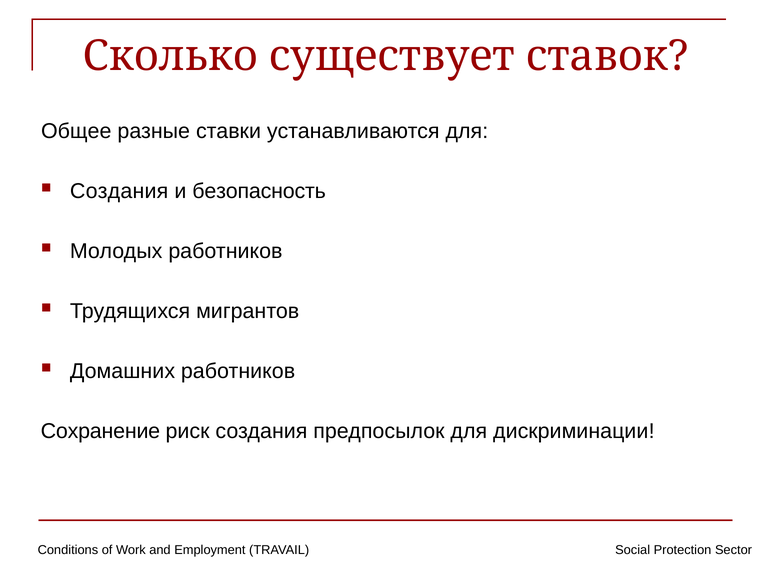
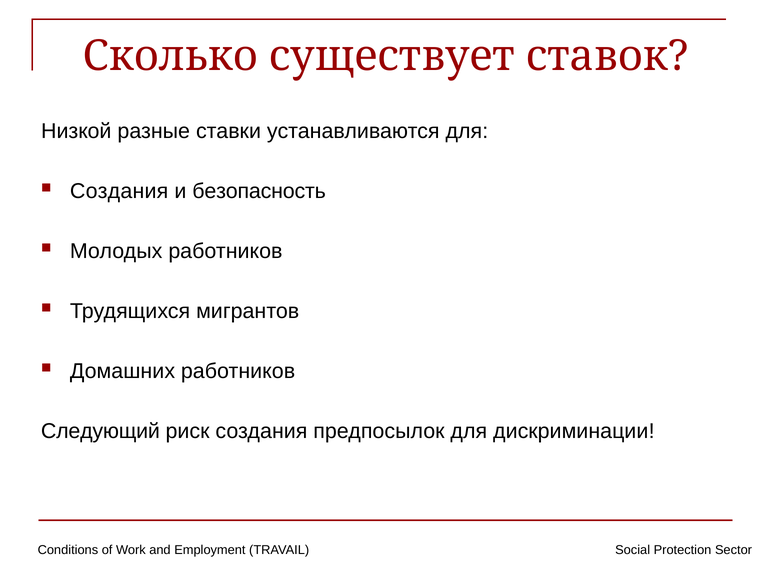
Общее: Общее -> Низкой (76, 131)
Сохранение: Сохранение -> Следующий (100, 431)
